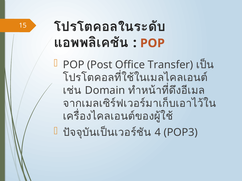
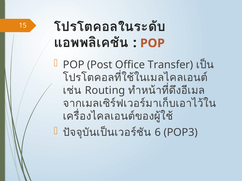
Domain: Domain -> Routing (105, 91)
4: 4 -> 6 (158, 133)
